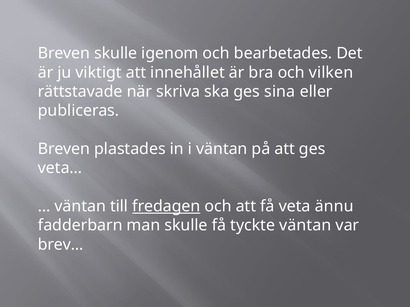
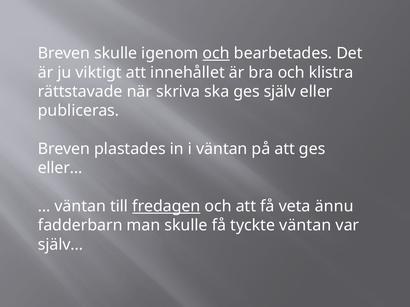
och underline: none -> present (216, 53)
vilken: vilken -> klistra (331, 73)
sina: sina -> själv (280, 92)
veta…: veta… -> eller… (60, 168)
brev…: brev… -> själv… (61, 245)
